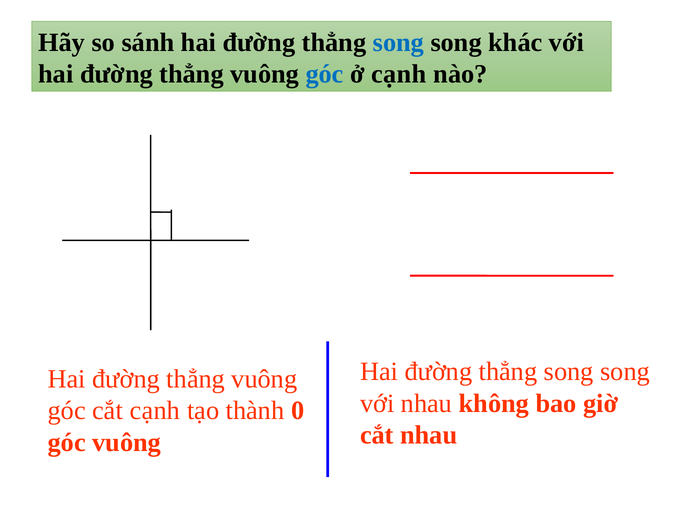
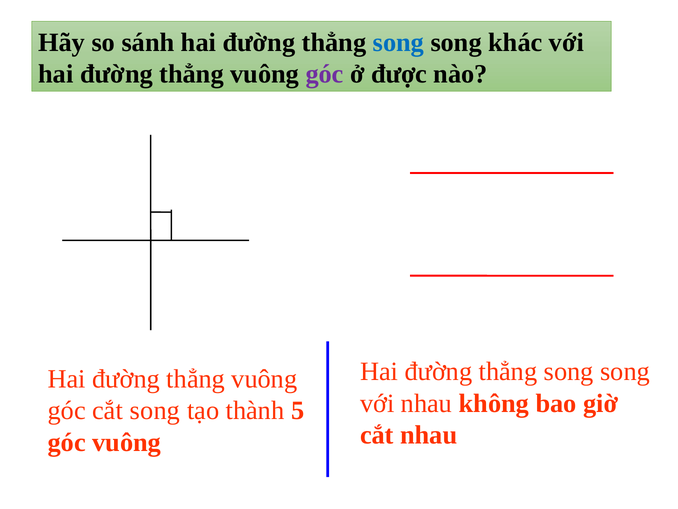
góc colour: blue -> purple (325, 74)
ở cạnh: cạnh -> được (399, 74)
cắt cạnh: cạnh -> song (155, 410)
0: 0 -> 5 (298, 410)
